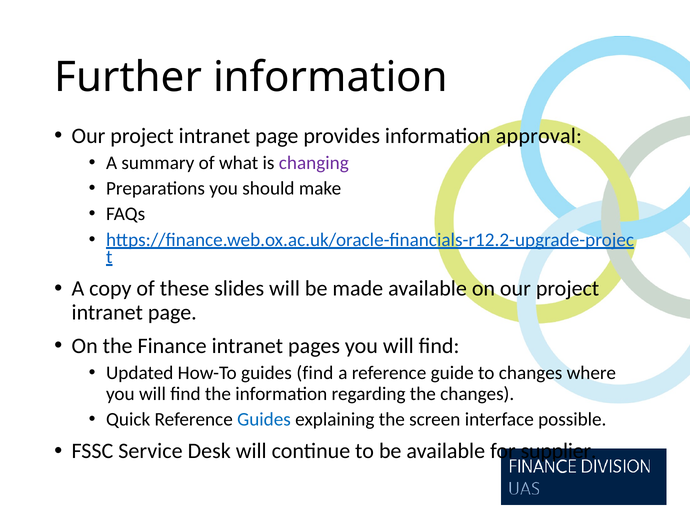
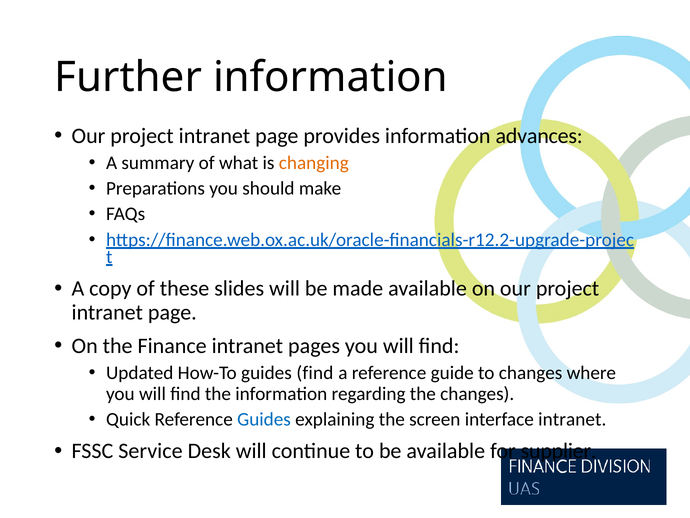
approval: approval -> advances (539, 136)
changing colour: purple -> orange (314, 163)
interface possible: possible -> intranet (572, 419)
